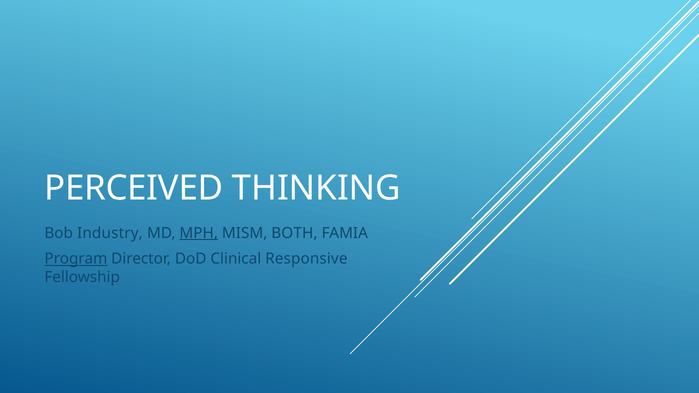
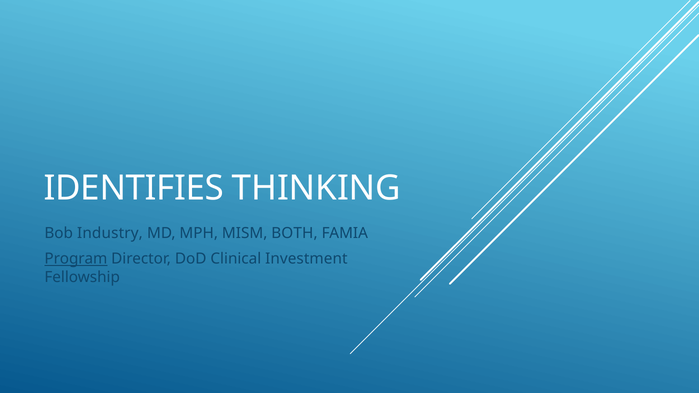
PERCEIVED: PERCEIVED -> IDENTIFIES (134, 189)
MPH underline: present -> none (199, 233)
Responsive: Responsive -> Investment (306, 259)
